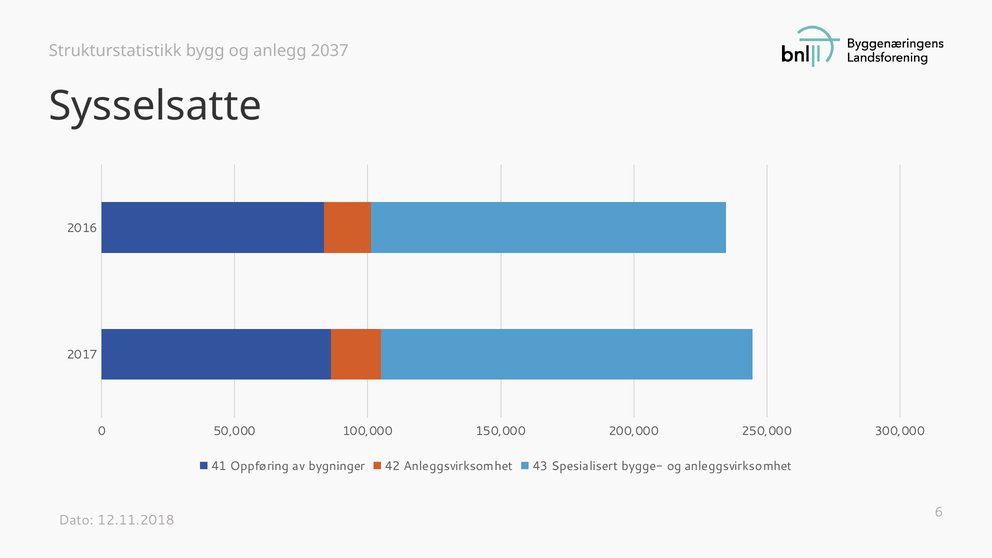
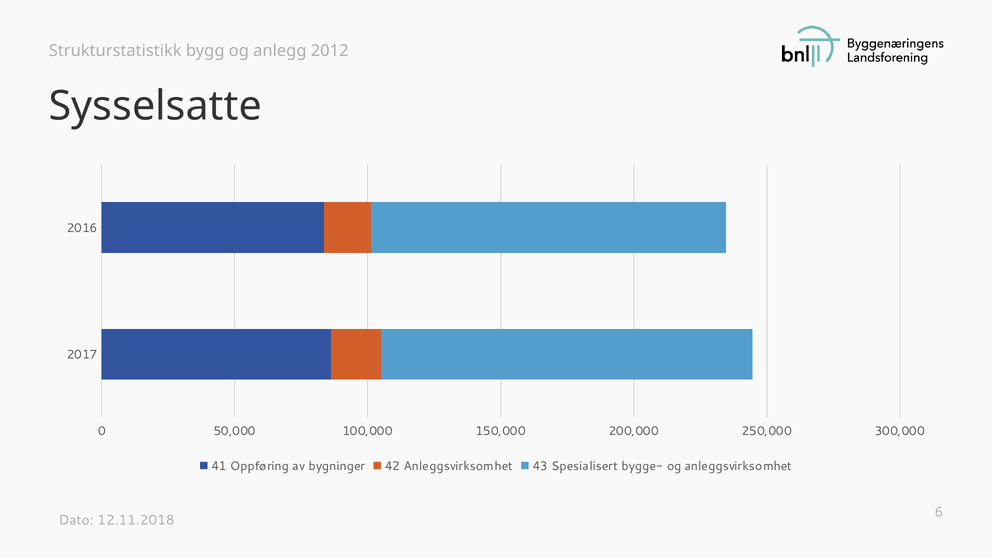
2037: 2037 -> 2012 (330, 51)
